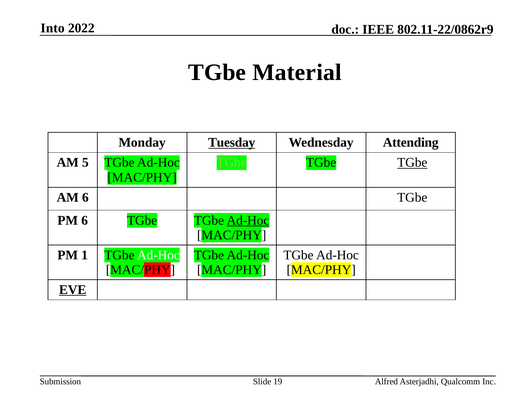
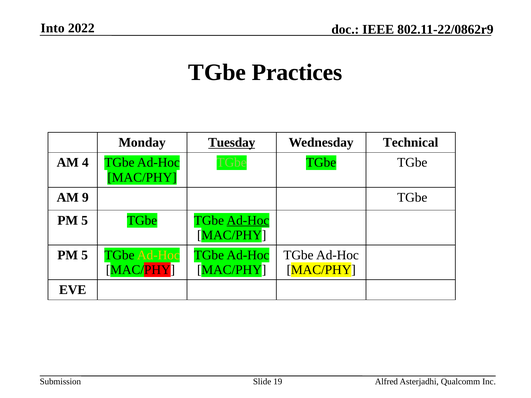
Material: Material -> Practices (297, 72)
Attending: Attending -> Technical (411, 143)
5: 5 -> 4 (85, 163)
TGbe underline: present -> none (412, 163)
AM 6: 6 -> 9 (85, 197)
6: 6 -> 5 (85, 220)
1: 1 -> 5 (85, 255)
Ad-Hoc colour: white -> yellow (158, 255)
EVE underline: present -> none (73, 290)
